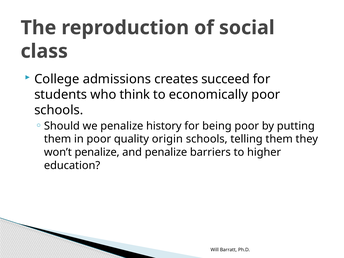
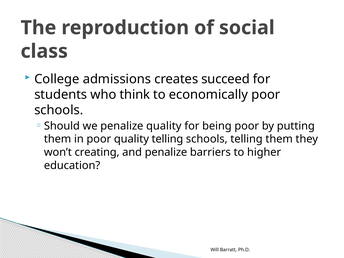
penalize history: history -> quality (164, 126)
quality origin: origin -> telling (167, 139)
won’t penalize: penalize -> creating (97, 152)
